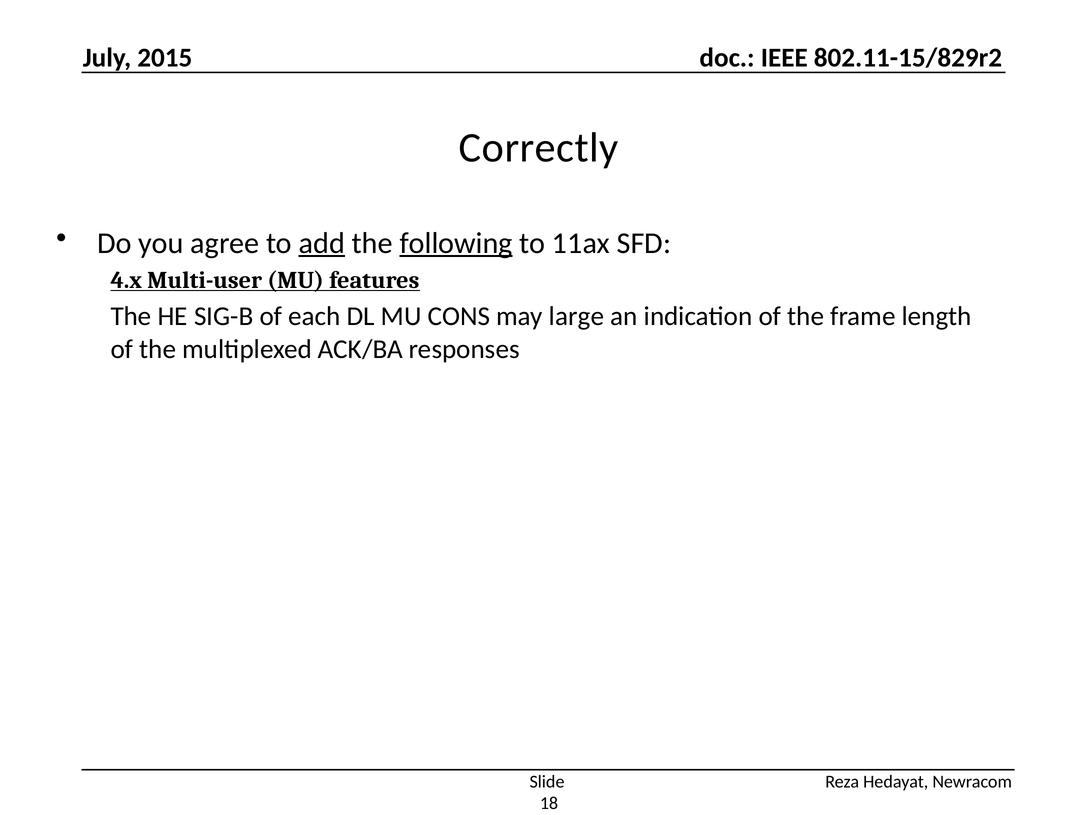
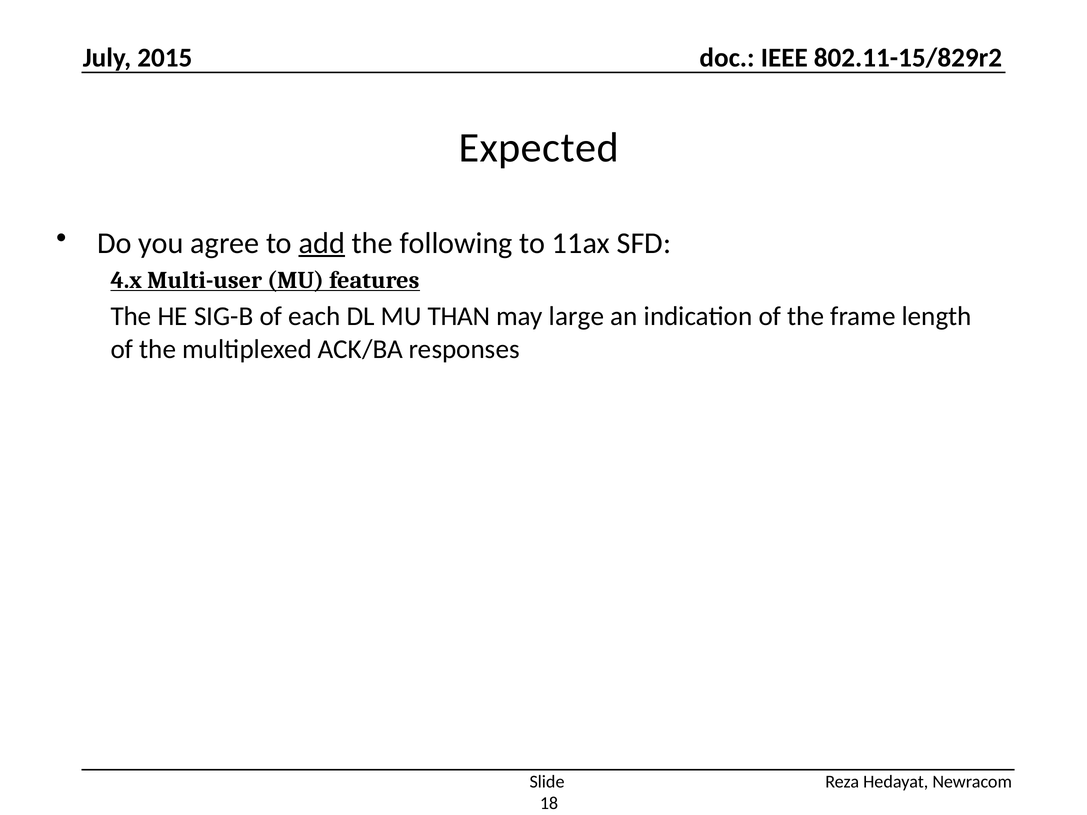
Correctly: Correctly -> Expected (539, 148)
following underline: present -> none (456, 243)
CONS: CONS -> THAN (459, 317)
